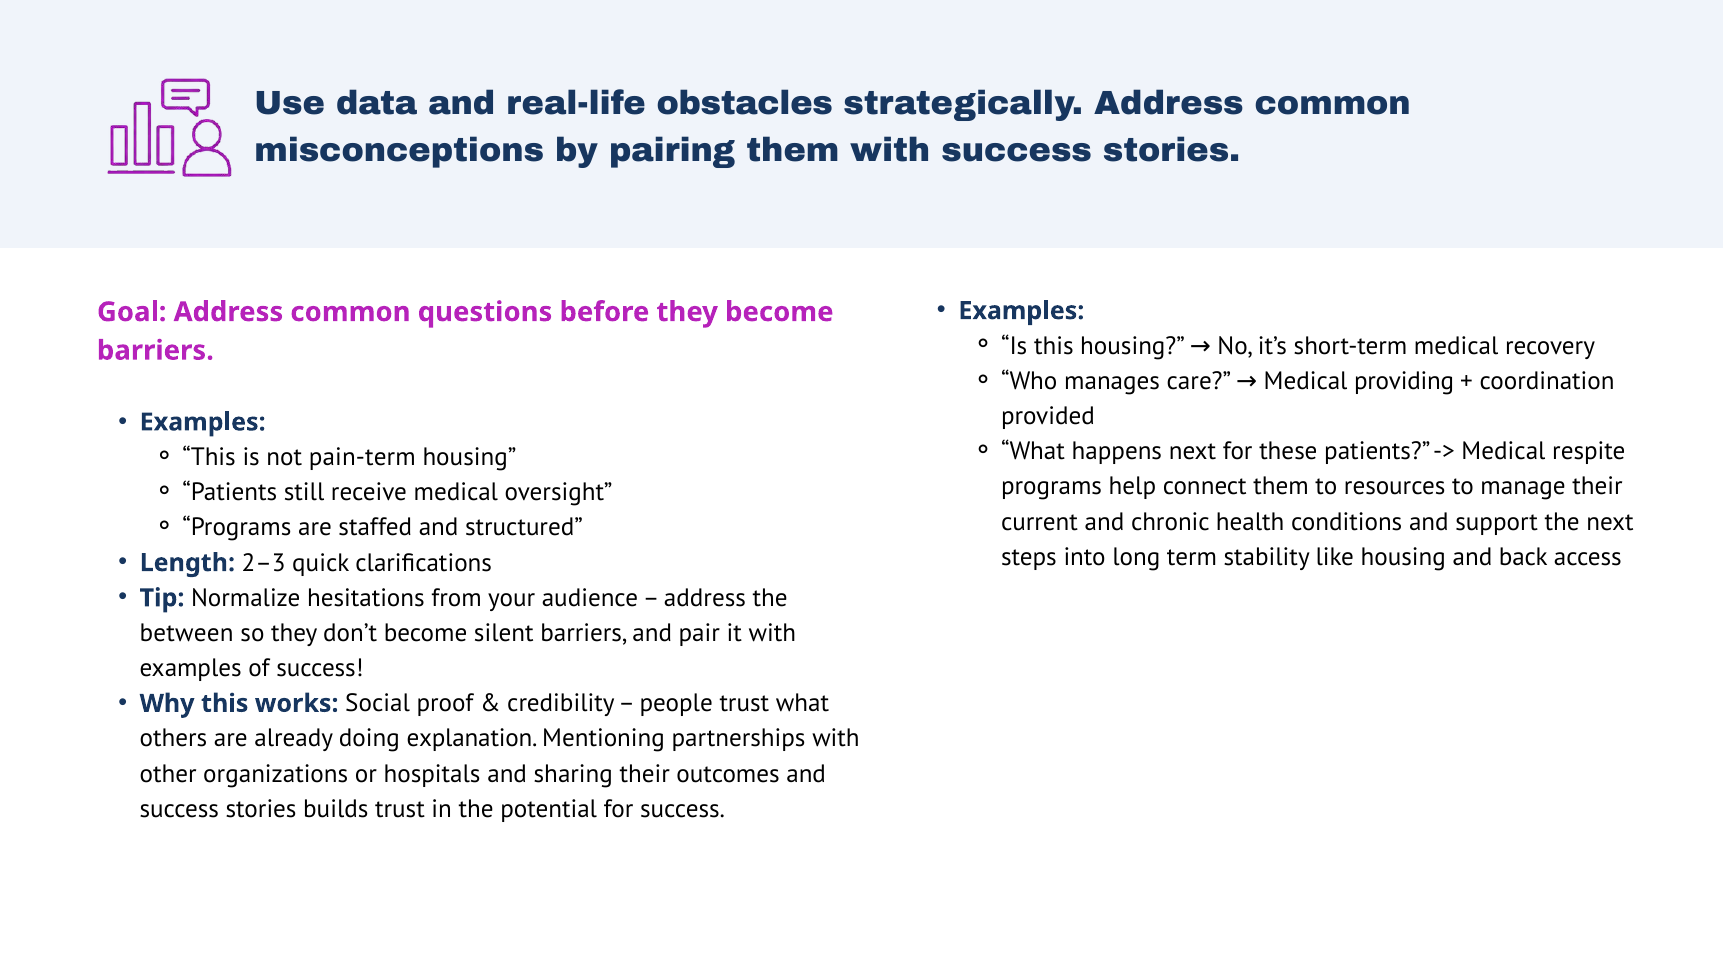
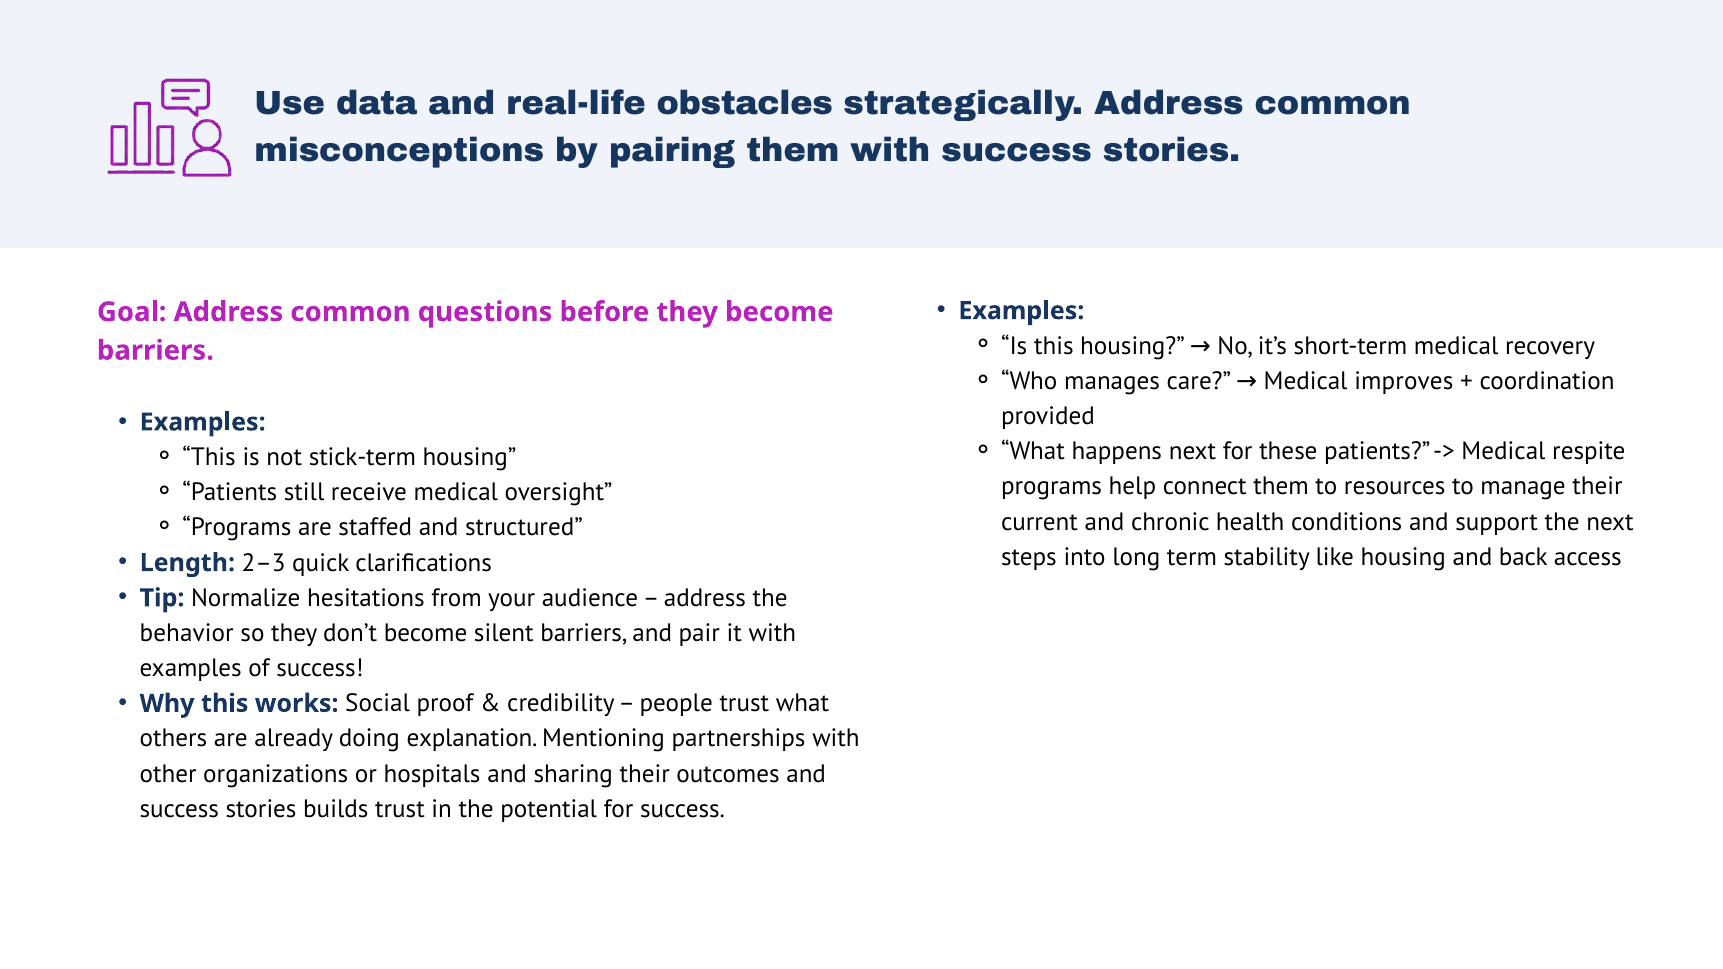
providing: providing -> improves (1404, 381)
pain-term: pain-term -> stick-term (362, 457)
between: between -> behavior (187, 633)
